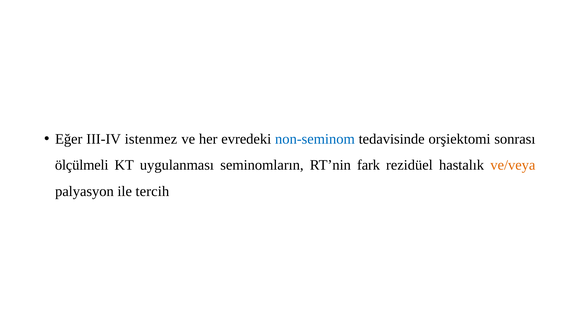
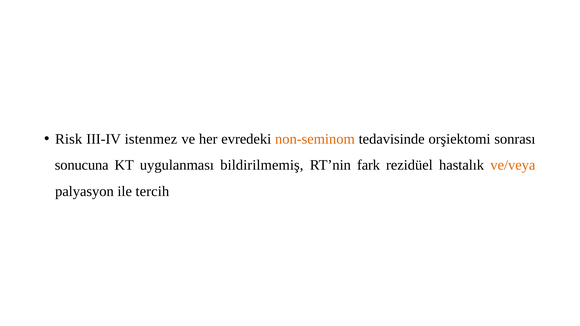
Eğer: Eğer -> Risk (69, 139)
non-seminom colour: blue -> orange (315, 139)
ölçülmeli: ölçülmeli -> sonucuna (82, 165)
seminomların: seminomların -> bildirilmemiş (262, 165)
